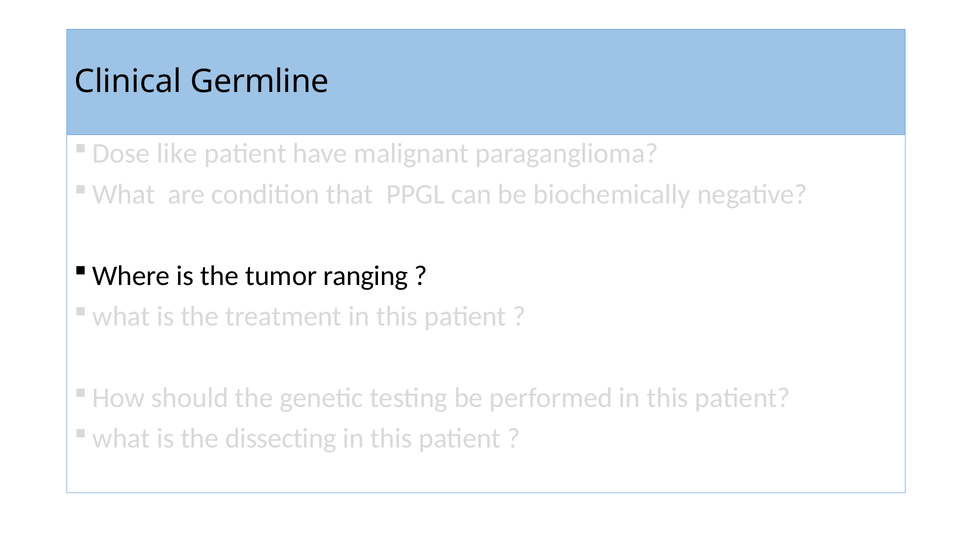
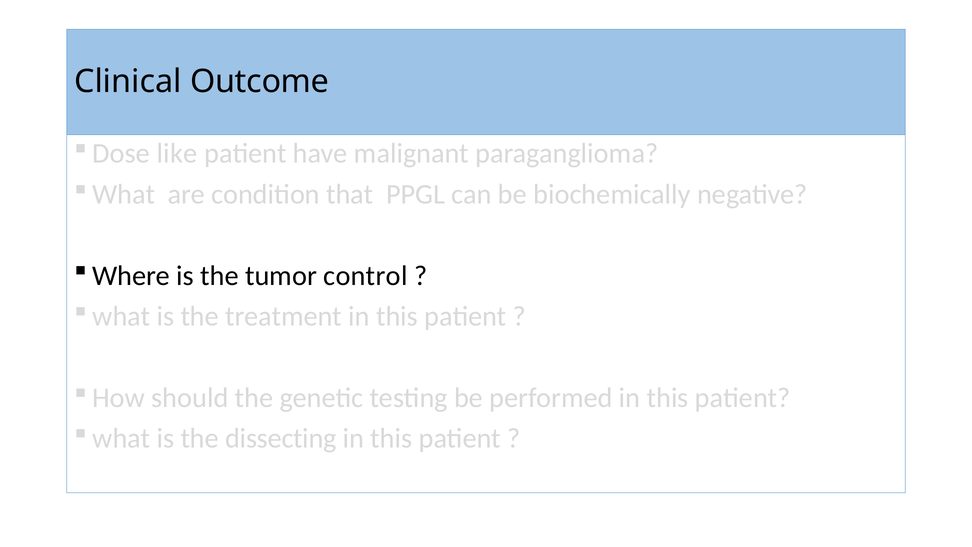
Germline: Germline -> Outcome (260, 82)
ranging: ranging -> control (365, 276)
